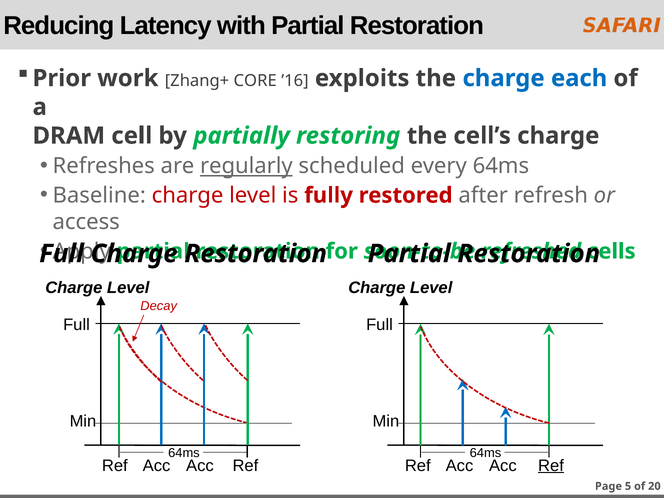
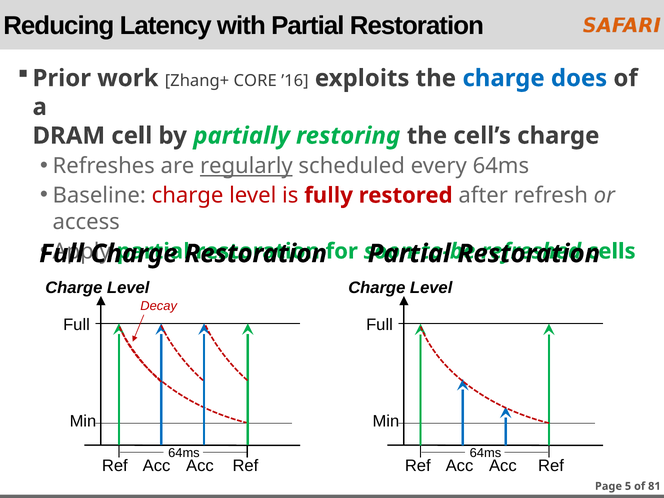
each: each -> does (579, 78)
Ref underline: present -> none (551, 466)
20: 20 -> 81 (654, 486)
